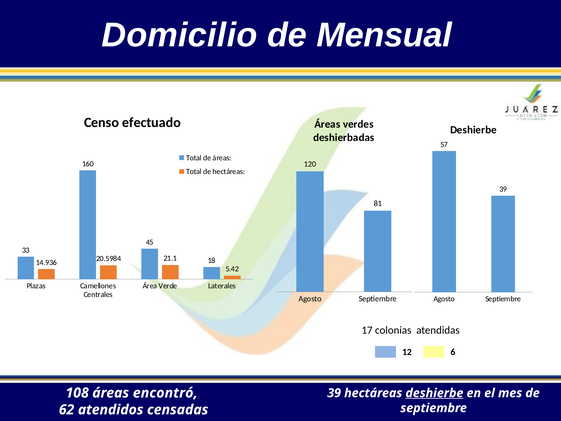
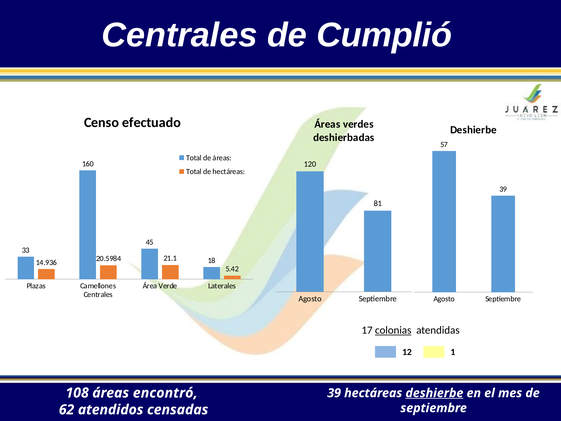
Domicilio: Domicilio -> Centrales (179, 35)
Mensual: Mensual -> Cumplió (384, 35)
colonias underline: none -> present (393, 330)
6: 6 -> 1 (453, 352)
